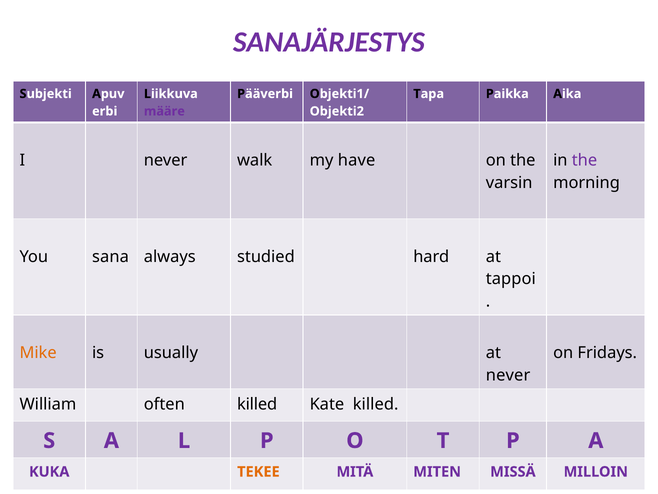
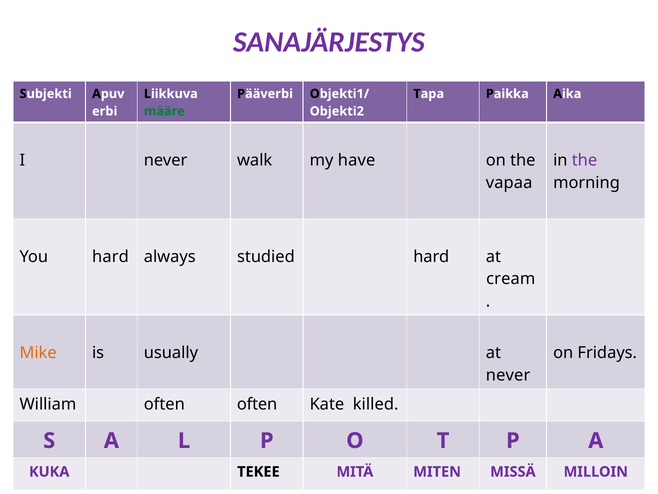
määre colour: purple -> green (164, 111)
varsin: varsin -> vapaa (509, 183)
You sana: sana -> hard (110, 256)
tappoi: tappoi -> cream (511, 279)
often killed: killed -> often (257, 404)
TEKEE colour: orange -> black (258, 471)
